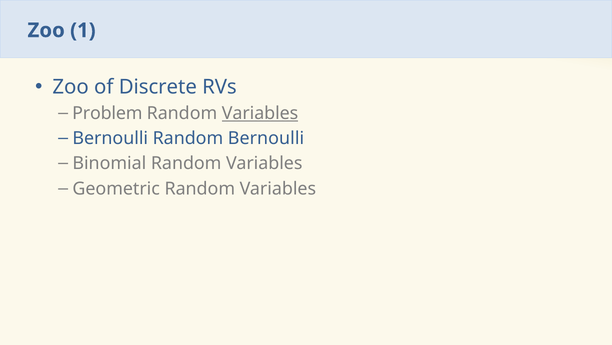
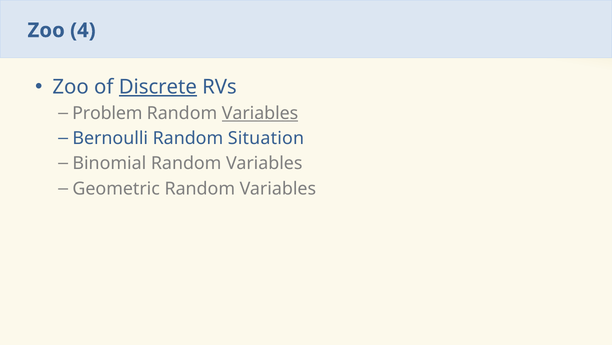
1: 1 -> 4 (83, 30)
Discrete underline: none -> present (158, 87)
Random Bernoulli: Bernoulli -> Situation (266, 138)
